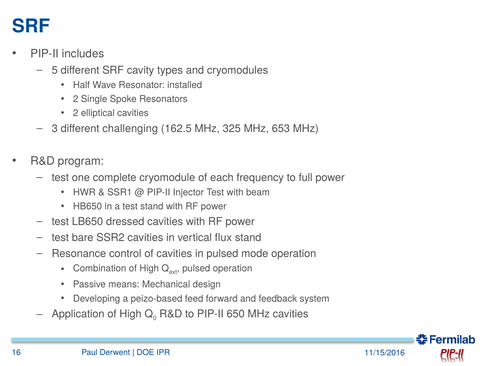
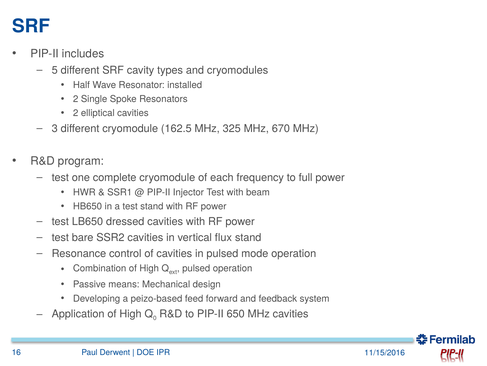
different challenging: challenging -> cryomodule (130, 128)
653: 653 -> 670 (281, 128)
